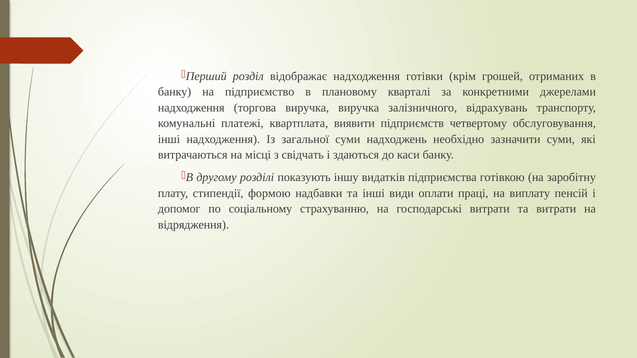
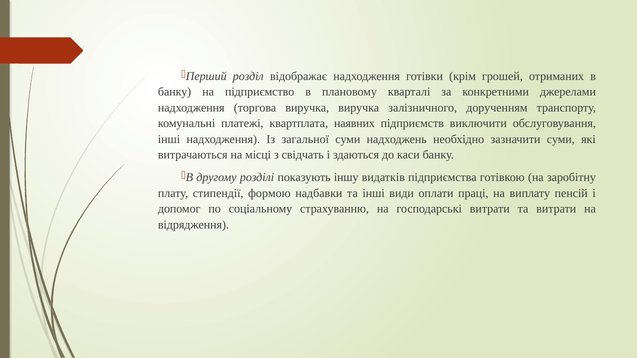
відрахувань: відрахувань -> дорученням (497, 108)
виявити: виявити -> наявних (354, 124)
четвертому: четвертому -> виключити (478, 124)
